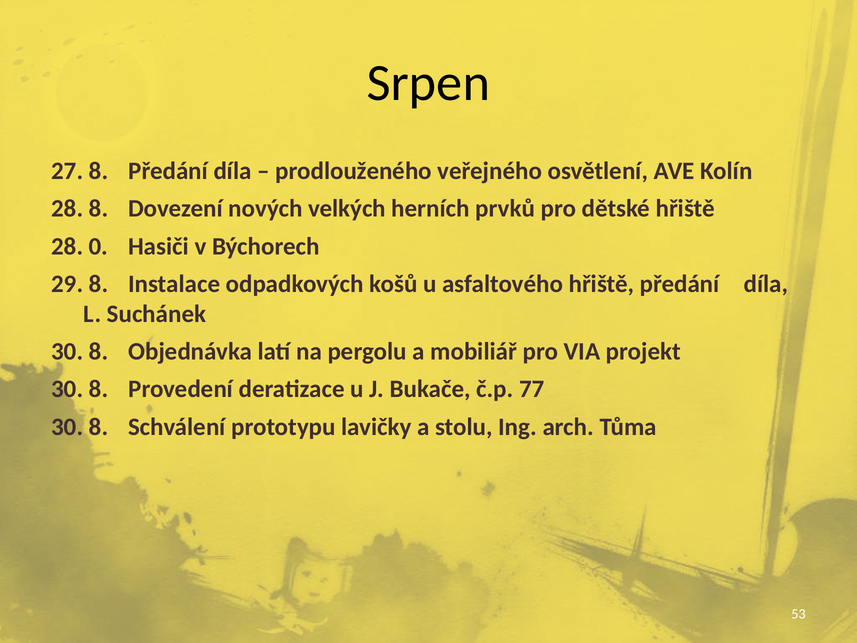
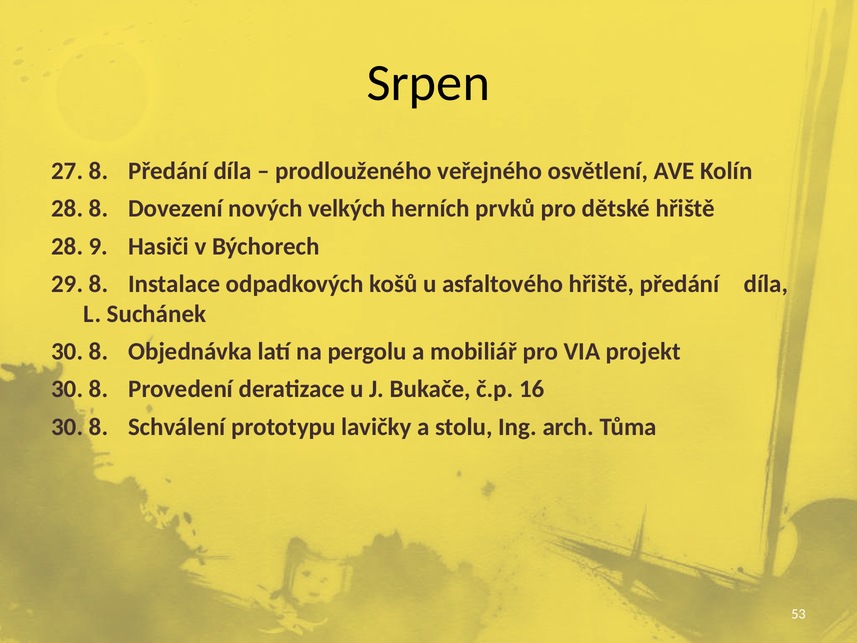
0: 0 -> 9 (98, 246)
77: 77 -> 16 (532, 389)
